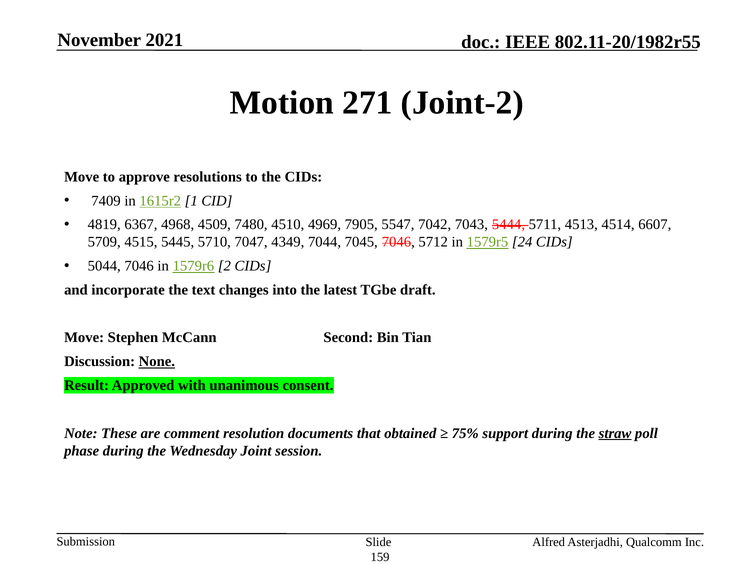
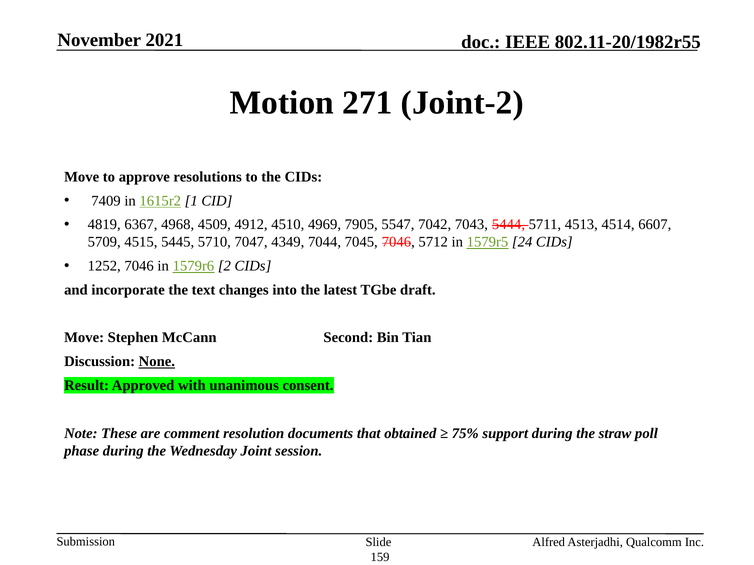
7480: 7480 -> 4912 (251, 225)
5044: 5044 -> 1252 (104, 266)
straw underline: present -> none (615, 434)
